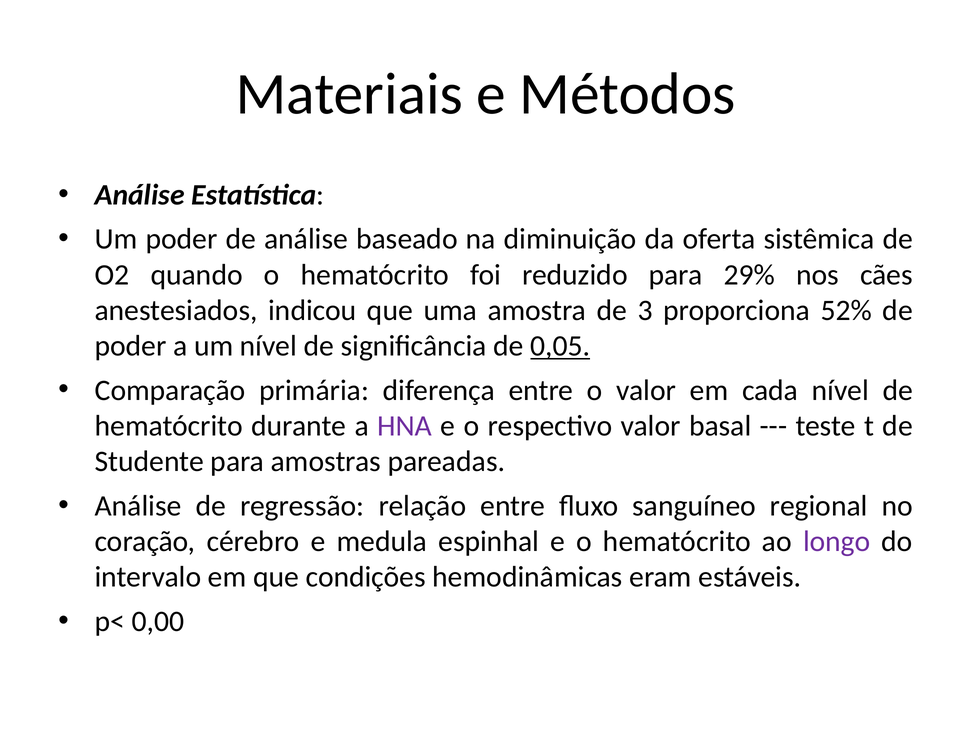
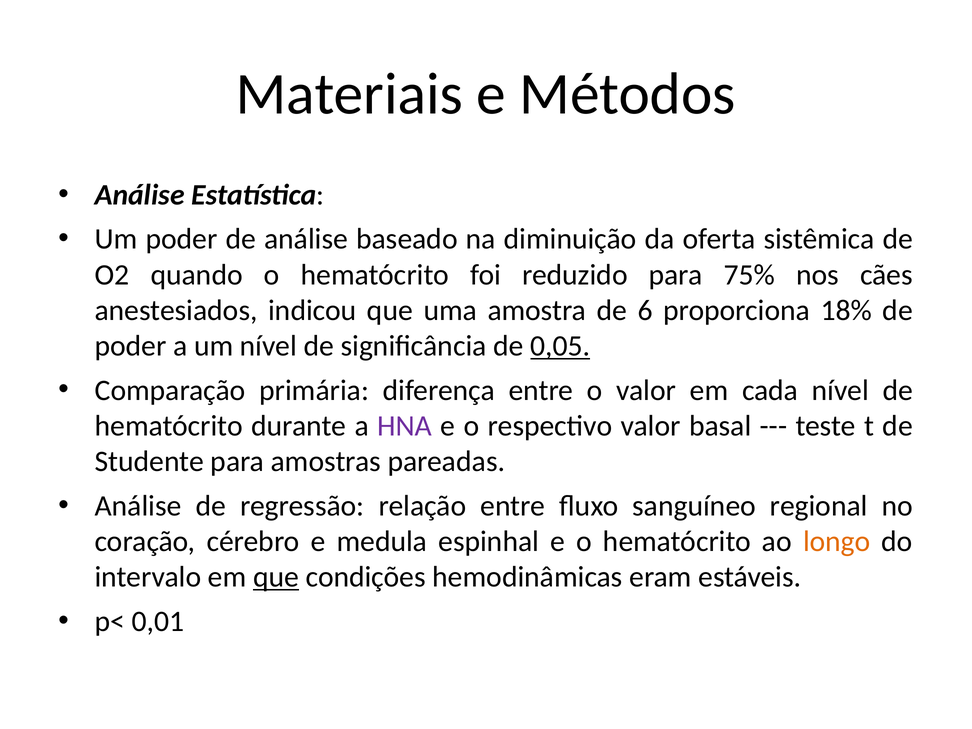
29%: 29% -> 75% (749, 275)
3: 3 -> 6 (645, 310)
52%: 52% -> 18% (846, 310)
longo colour: purple -> orange (837, 541)
que underline: none -> present (276, 577)
0,00: 0,00 -> 0,01 (158, 621)
